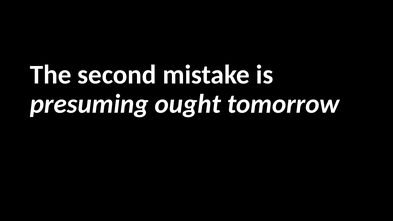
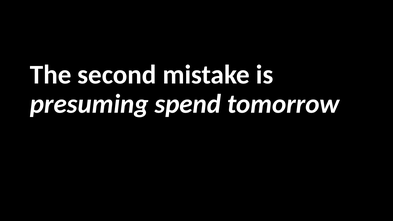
ought: ought -> spend (188, 104)
